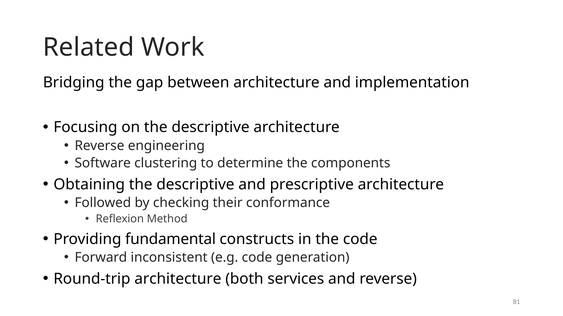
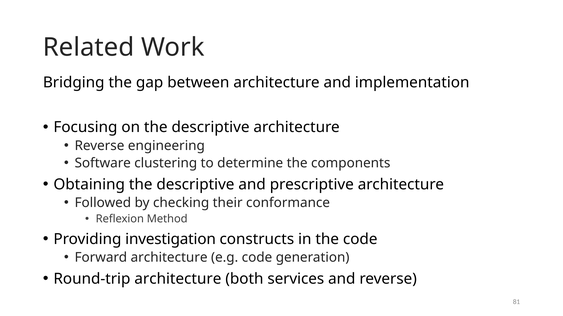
fundamental: fundamental -> investigation (171, 240)
Forward inconsistent: inconsistent -> architecture (169, 258)
